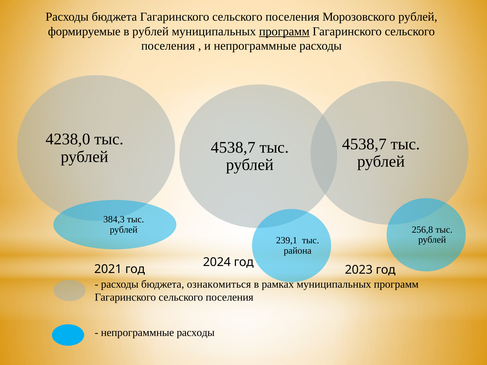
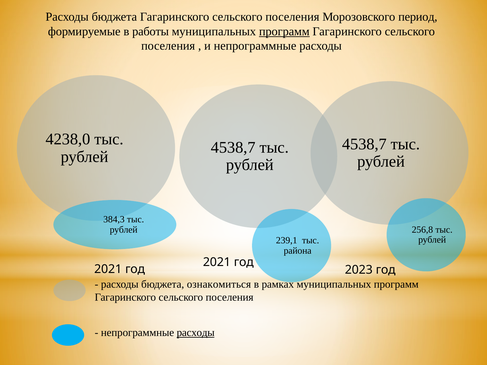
Морозовского рублей: рублей -> период (418, 17)
в рублей: рублей -> работы (151, 31)
2024: 2024 -> 2021 (217, 262)
расходы underline: none -> present (196, 333)
